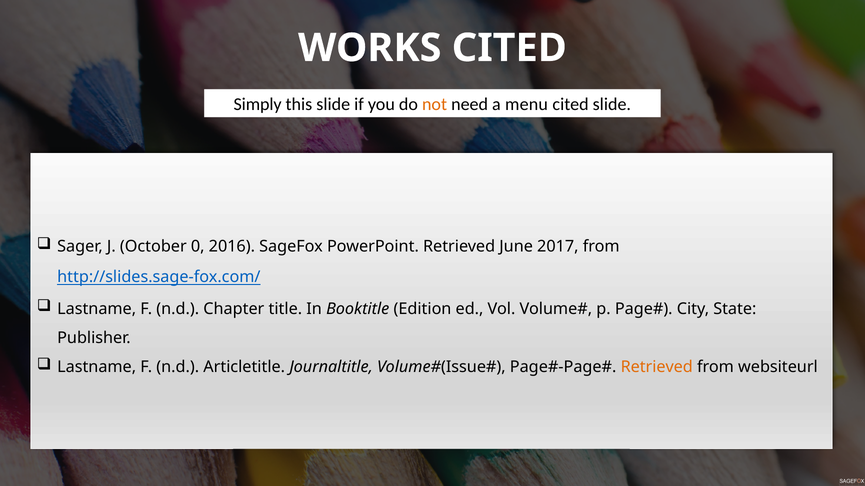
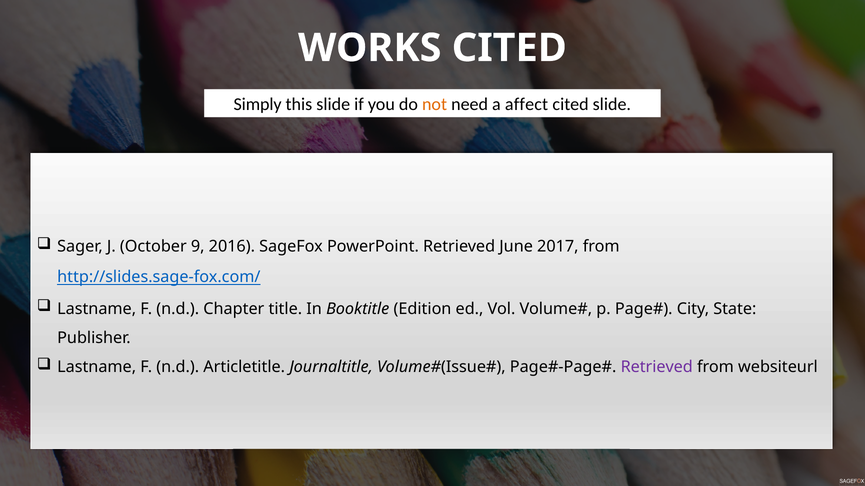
menu: menu -> affect (527, 105)
0: 0 -> 9 (198, 247)
Retrieved colour: orange -> purple (657, 368)
